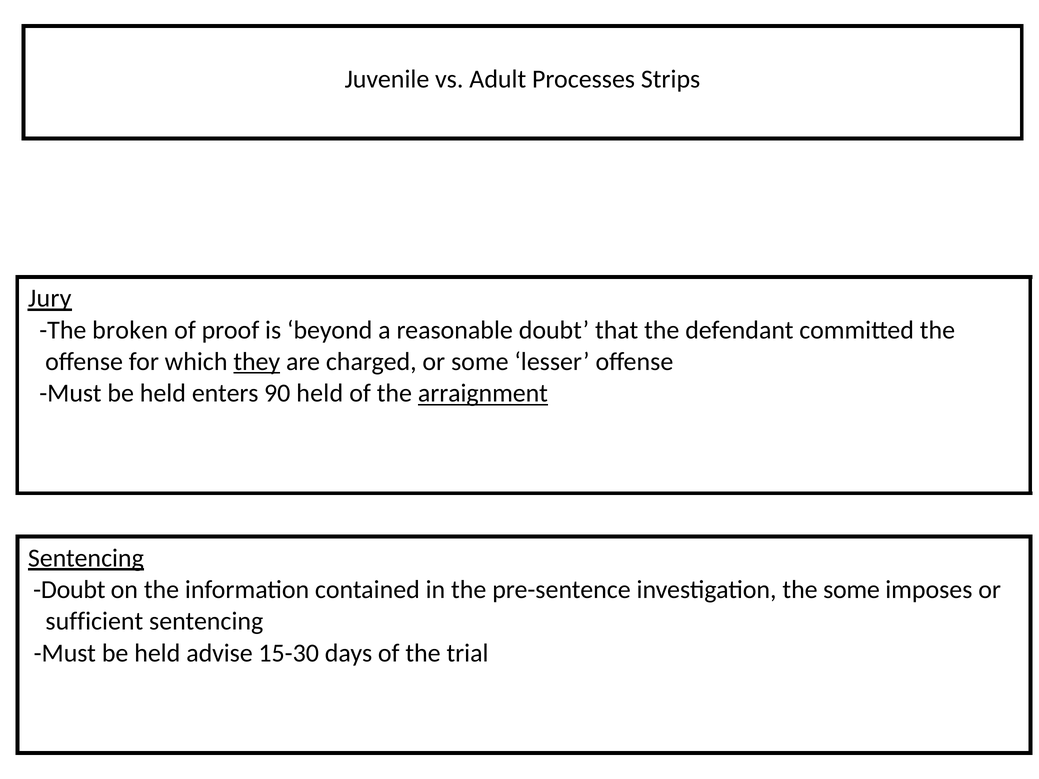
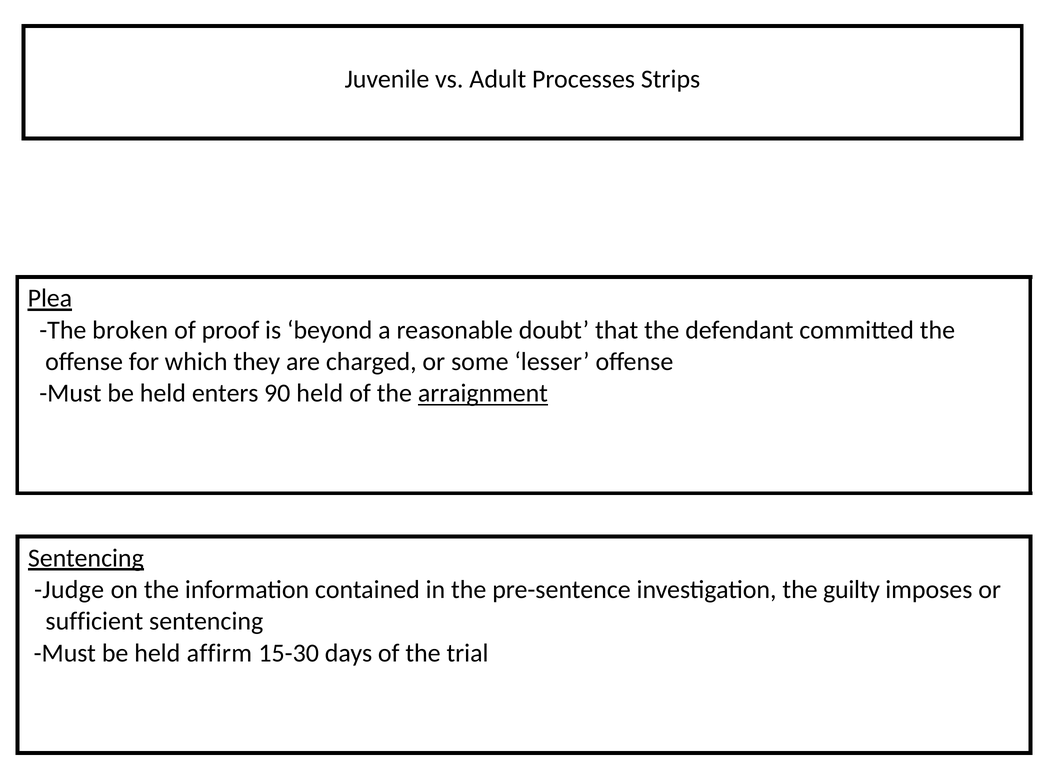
Jury: Jury -> Plea (50, 298)
they underline: present -> none (257, 362)
Doubt: Doubt -> Judge (69, 590)
the some: some -> guilty (852, 590)
advise: advise -> affirm (219, 653)
